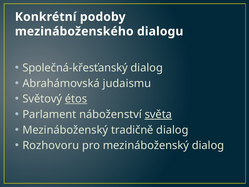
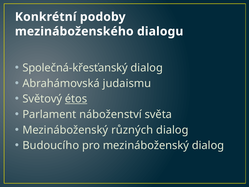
světa underline: present -> none (158, 114)
tradičně: tradičně -> různých (132, 130)
Rozhovoru: Rozhovoru -> Budoucího (51, 145)
